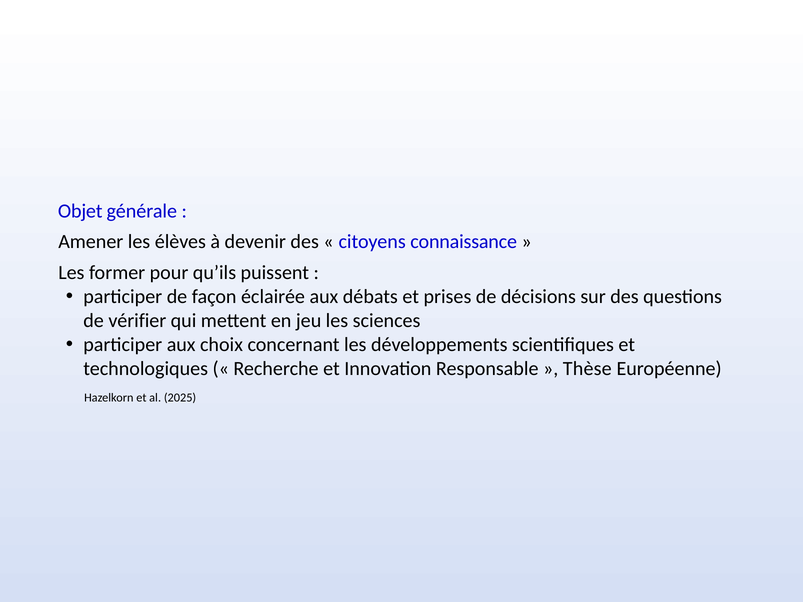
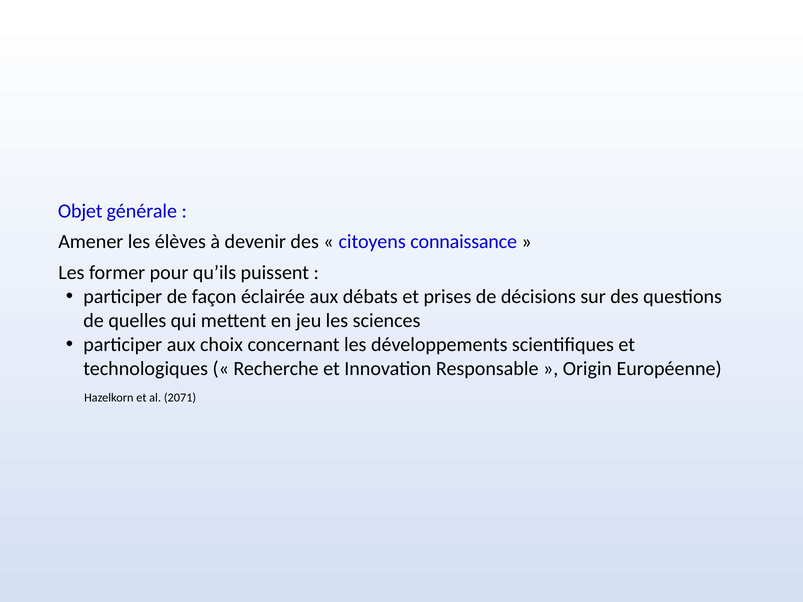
vérifier: vérifier -> quelles (137, 321)
Thèse: Thèse -> Origin (587, 369)
2025: 2025 -> 2071 (180, 398)
